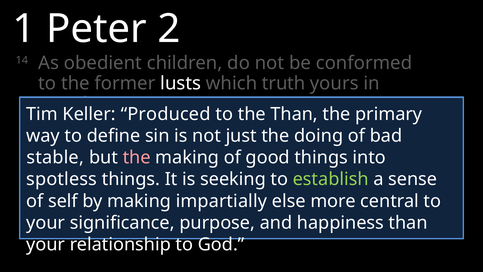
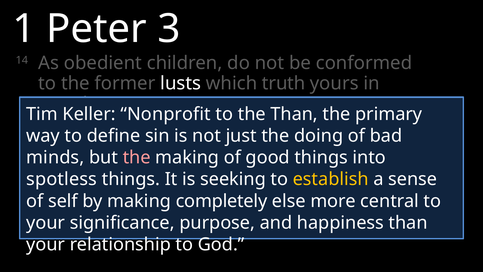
2: 2 -> 3 (169, 29)
Produced: Produced -> Nonprofit (166, 114)
stable: stable -> minds (55, 157)
establish colour: light green -> yellow (331, 179)
impartially: impartially -> completely (222, 201)
